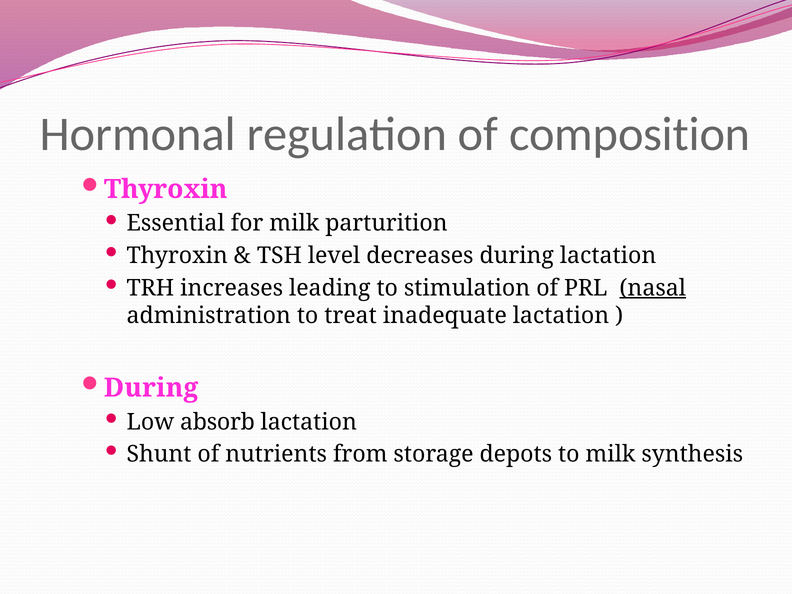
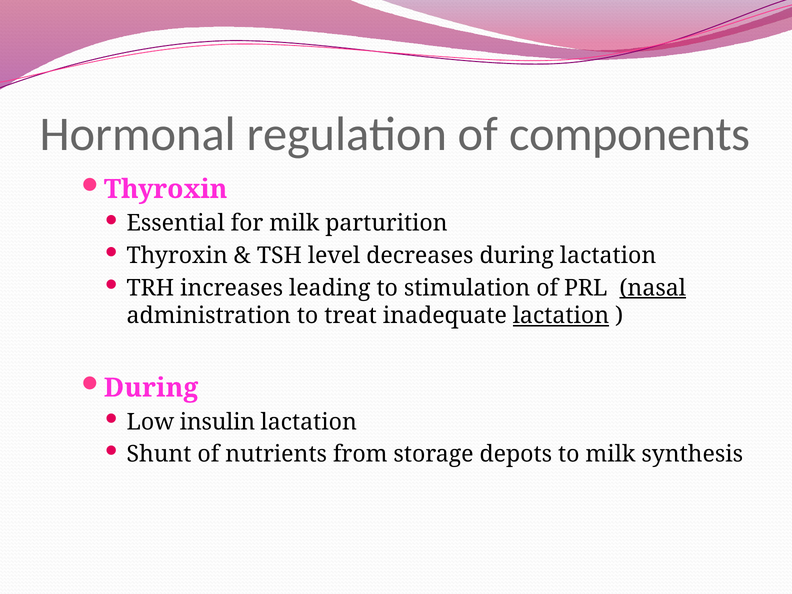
composition: composition -> components (630, 134)
lactation underline: none -> present (561, 316)
absorb: absorb -> insulin (217, 422)
